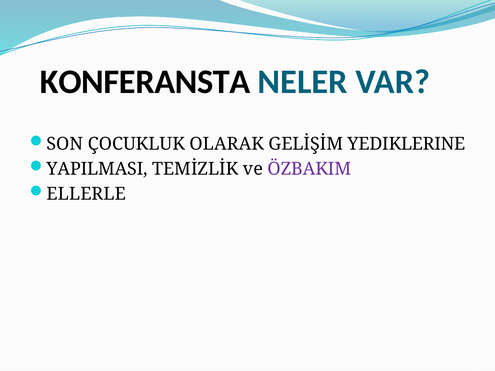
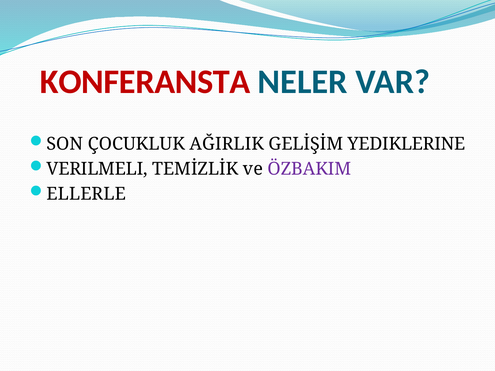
KONFERANSTA colour: black -> red (145, 82)
OLARAK: OLARAK -> AĞIRLIK (227, 144)
YAPILMASI: YAPILMASI -> VERILMELI (97, 169)
